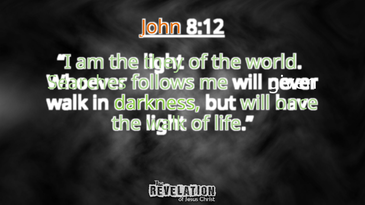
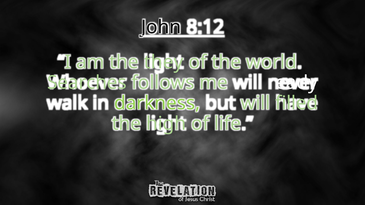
John colour: orange -> black (161, 27)
given: given -> ready (293, 83)
once: once -> filled (297, 103)
the walk: walk -> high (166, 124)
